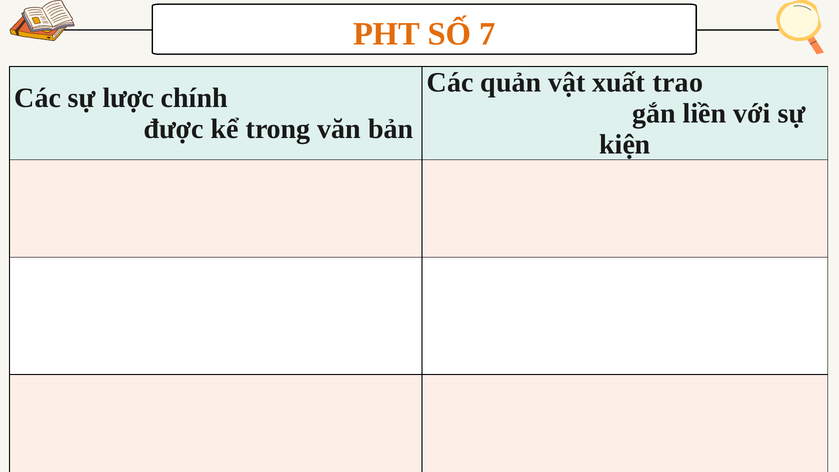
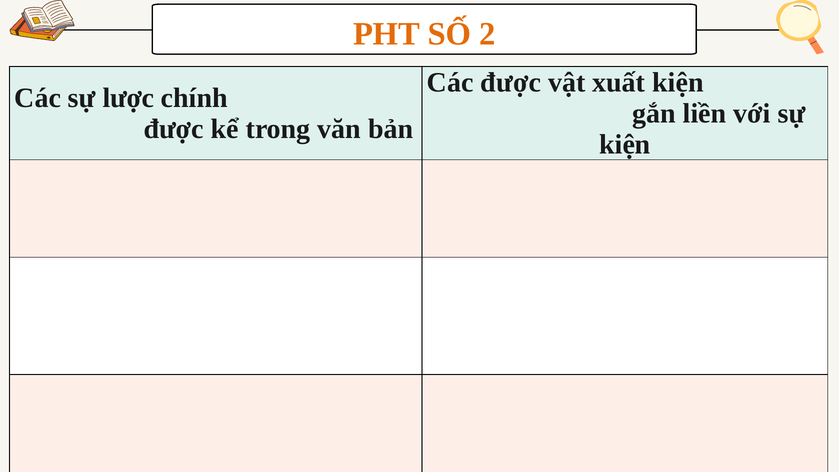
7: 7 -> 2 (487, 34)
Các quản: quản -> được (511, 82)
xuất trao: trao -> kiện (678, 82)
